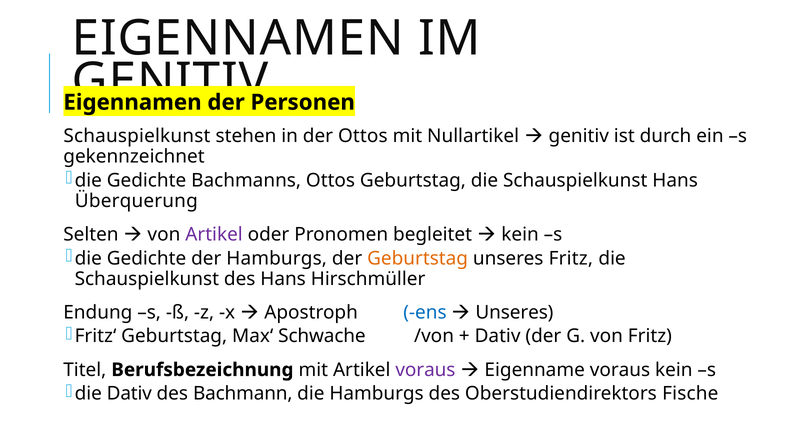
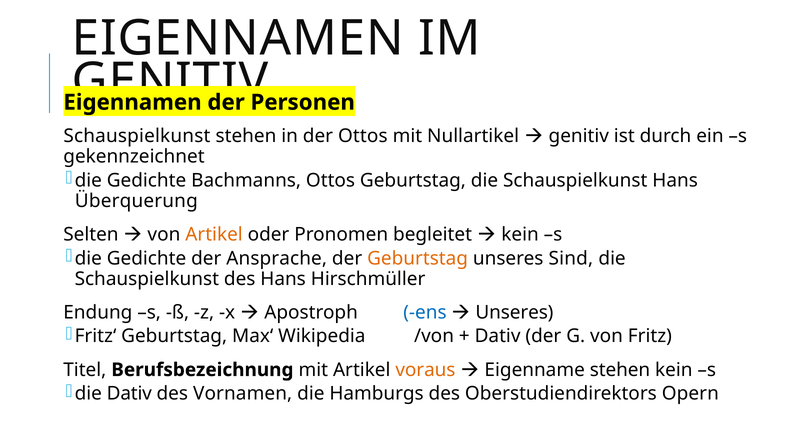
Artikel colour: purple -> orange (214, 235)
der Hamburgs: Hamburgs -> Ansprache (277, 259)
unseres Fritz: Fritz -> Sind (571, 259)
Schwache: Schwache -> Wikipedia (322, 337)
voraus colour: purple -> orange (425, 370)
Eigenname voraus: voraus -> stehen (620, 370)
Bachmann: Bachmann -> Vornamen (243, 394)
Fische: Fische -> Opern (690, 394)
